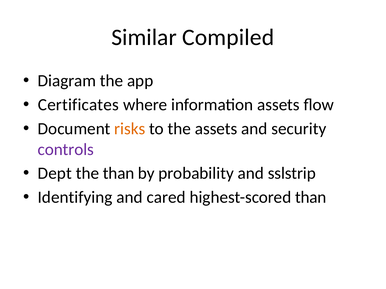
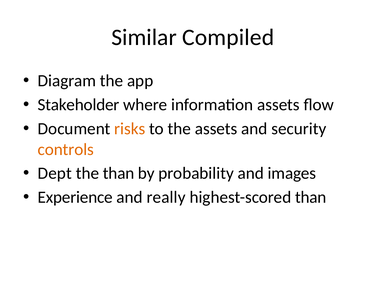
Certificates: Certificates -> Stakeholder (79, 105)
controls colour: purple -> orange (66, 150)
sslstrip: sslstrip -> images (292, 174)
Identifying: Identifying -> Experience (75, 198)
cared: cared -> really (166, 198)
